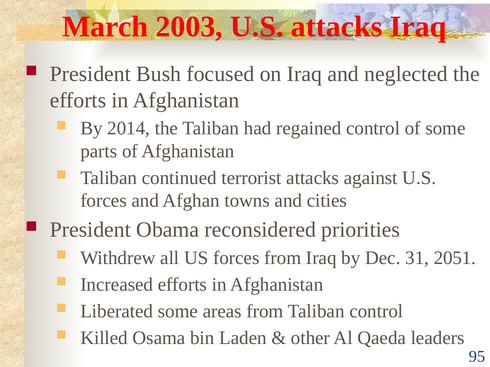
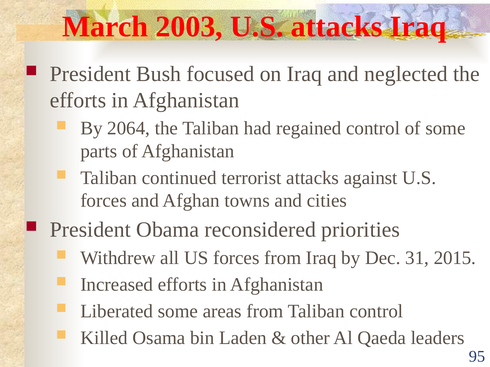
2014: 2014 -> 2064 (129, 128)
2051: 2051 -> 2015 (455, 258)
